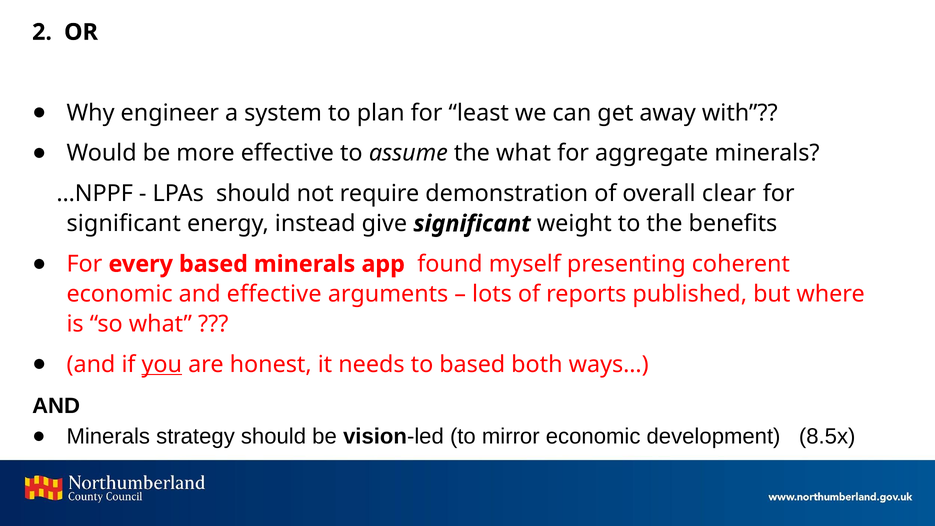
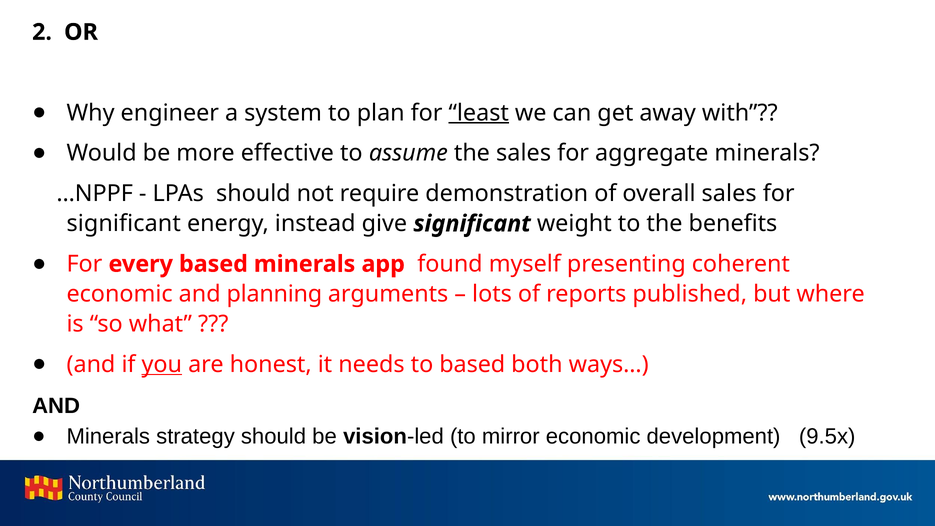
least underline: none -> present (479, 113)
the what: what -> sales (524, 153)
overall clear: clear -> sales (729, 194)
and effective: effective -> planning (274, 294)
8.5x: 8.5x -> 9.5x (827, 436)
